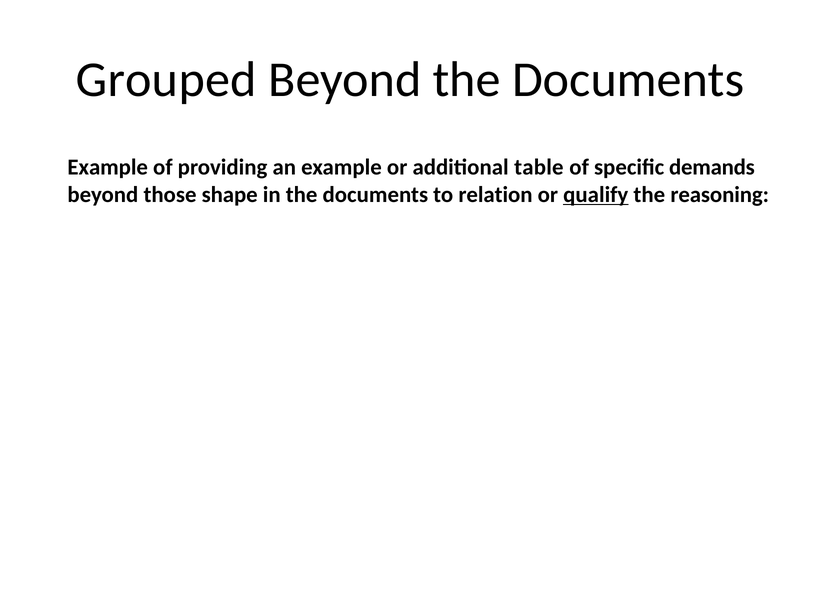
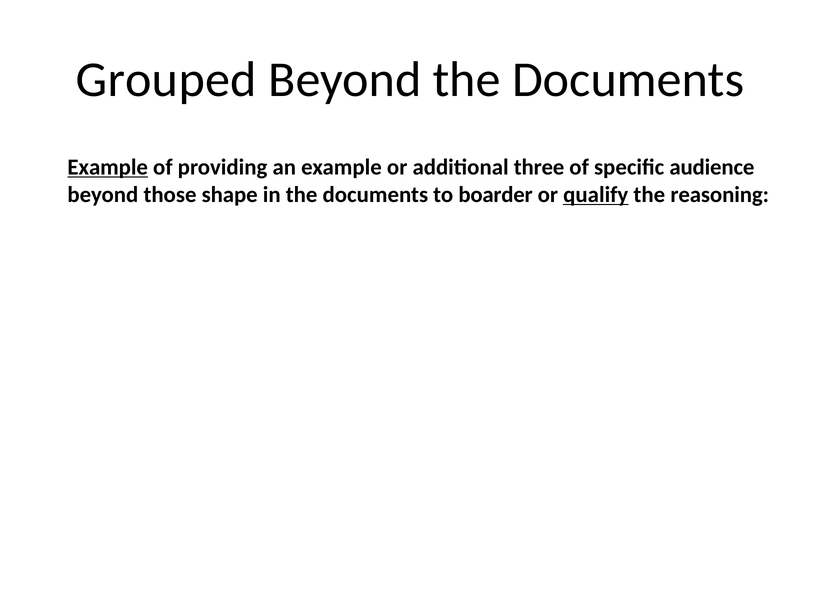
Example underline: none -> present (108, 167)
table: table -> three (539, 167)
demands: demands -> audience (712, 167)
relation: relation -> boarder (496, 195)
